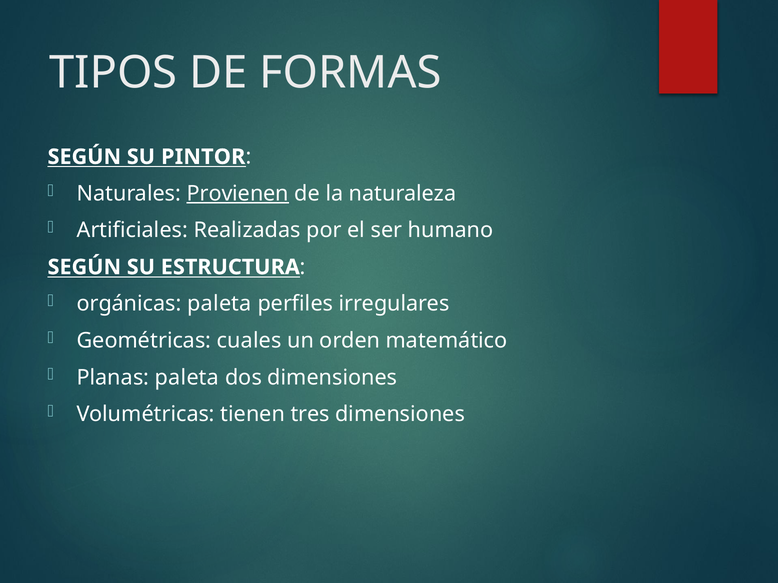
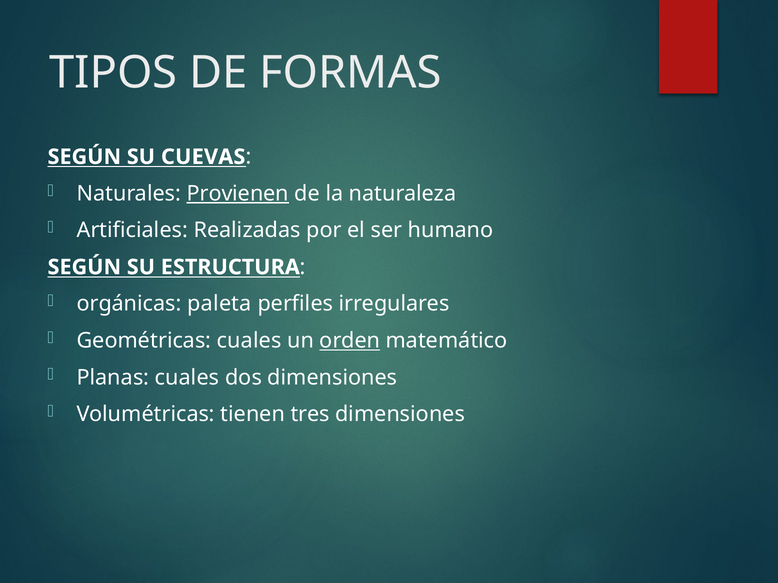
PINTOR: PINTOR -> CUEVAS (203, 157)
orden underline: none -> present (350, 341)
Planas paleta: paleta -> cuales (187, 378)
